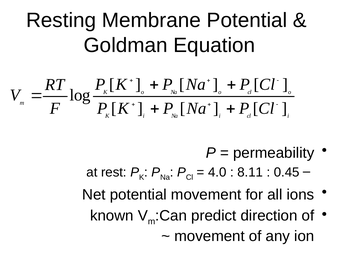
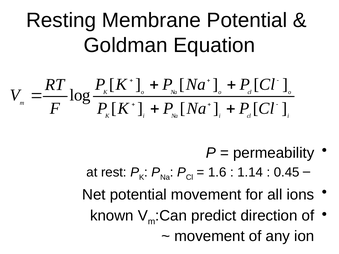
4.0: 4.0 -> 1.6 (217, 173)
8.11: 8.11 -> 1.14 (250, 173)
